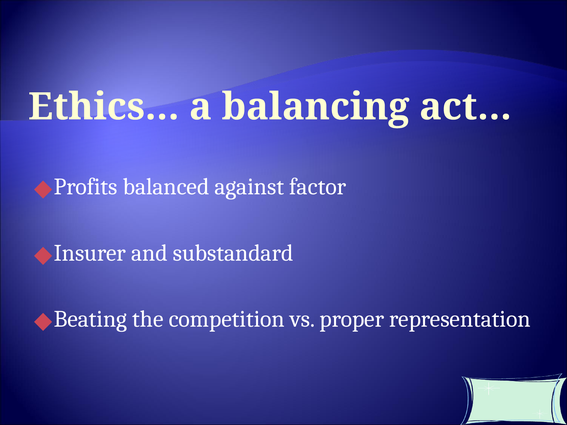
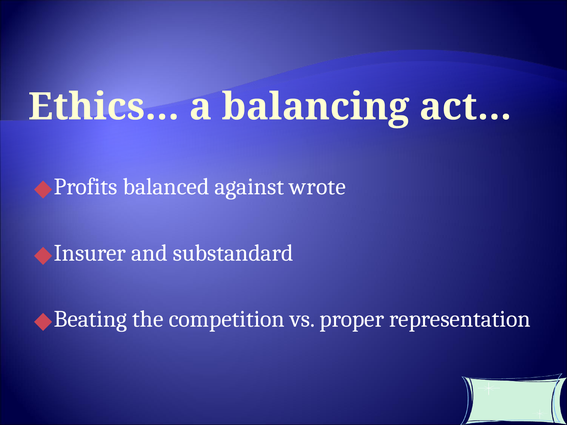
factor: factor -> wrote (318, 187)
